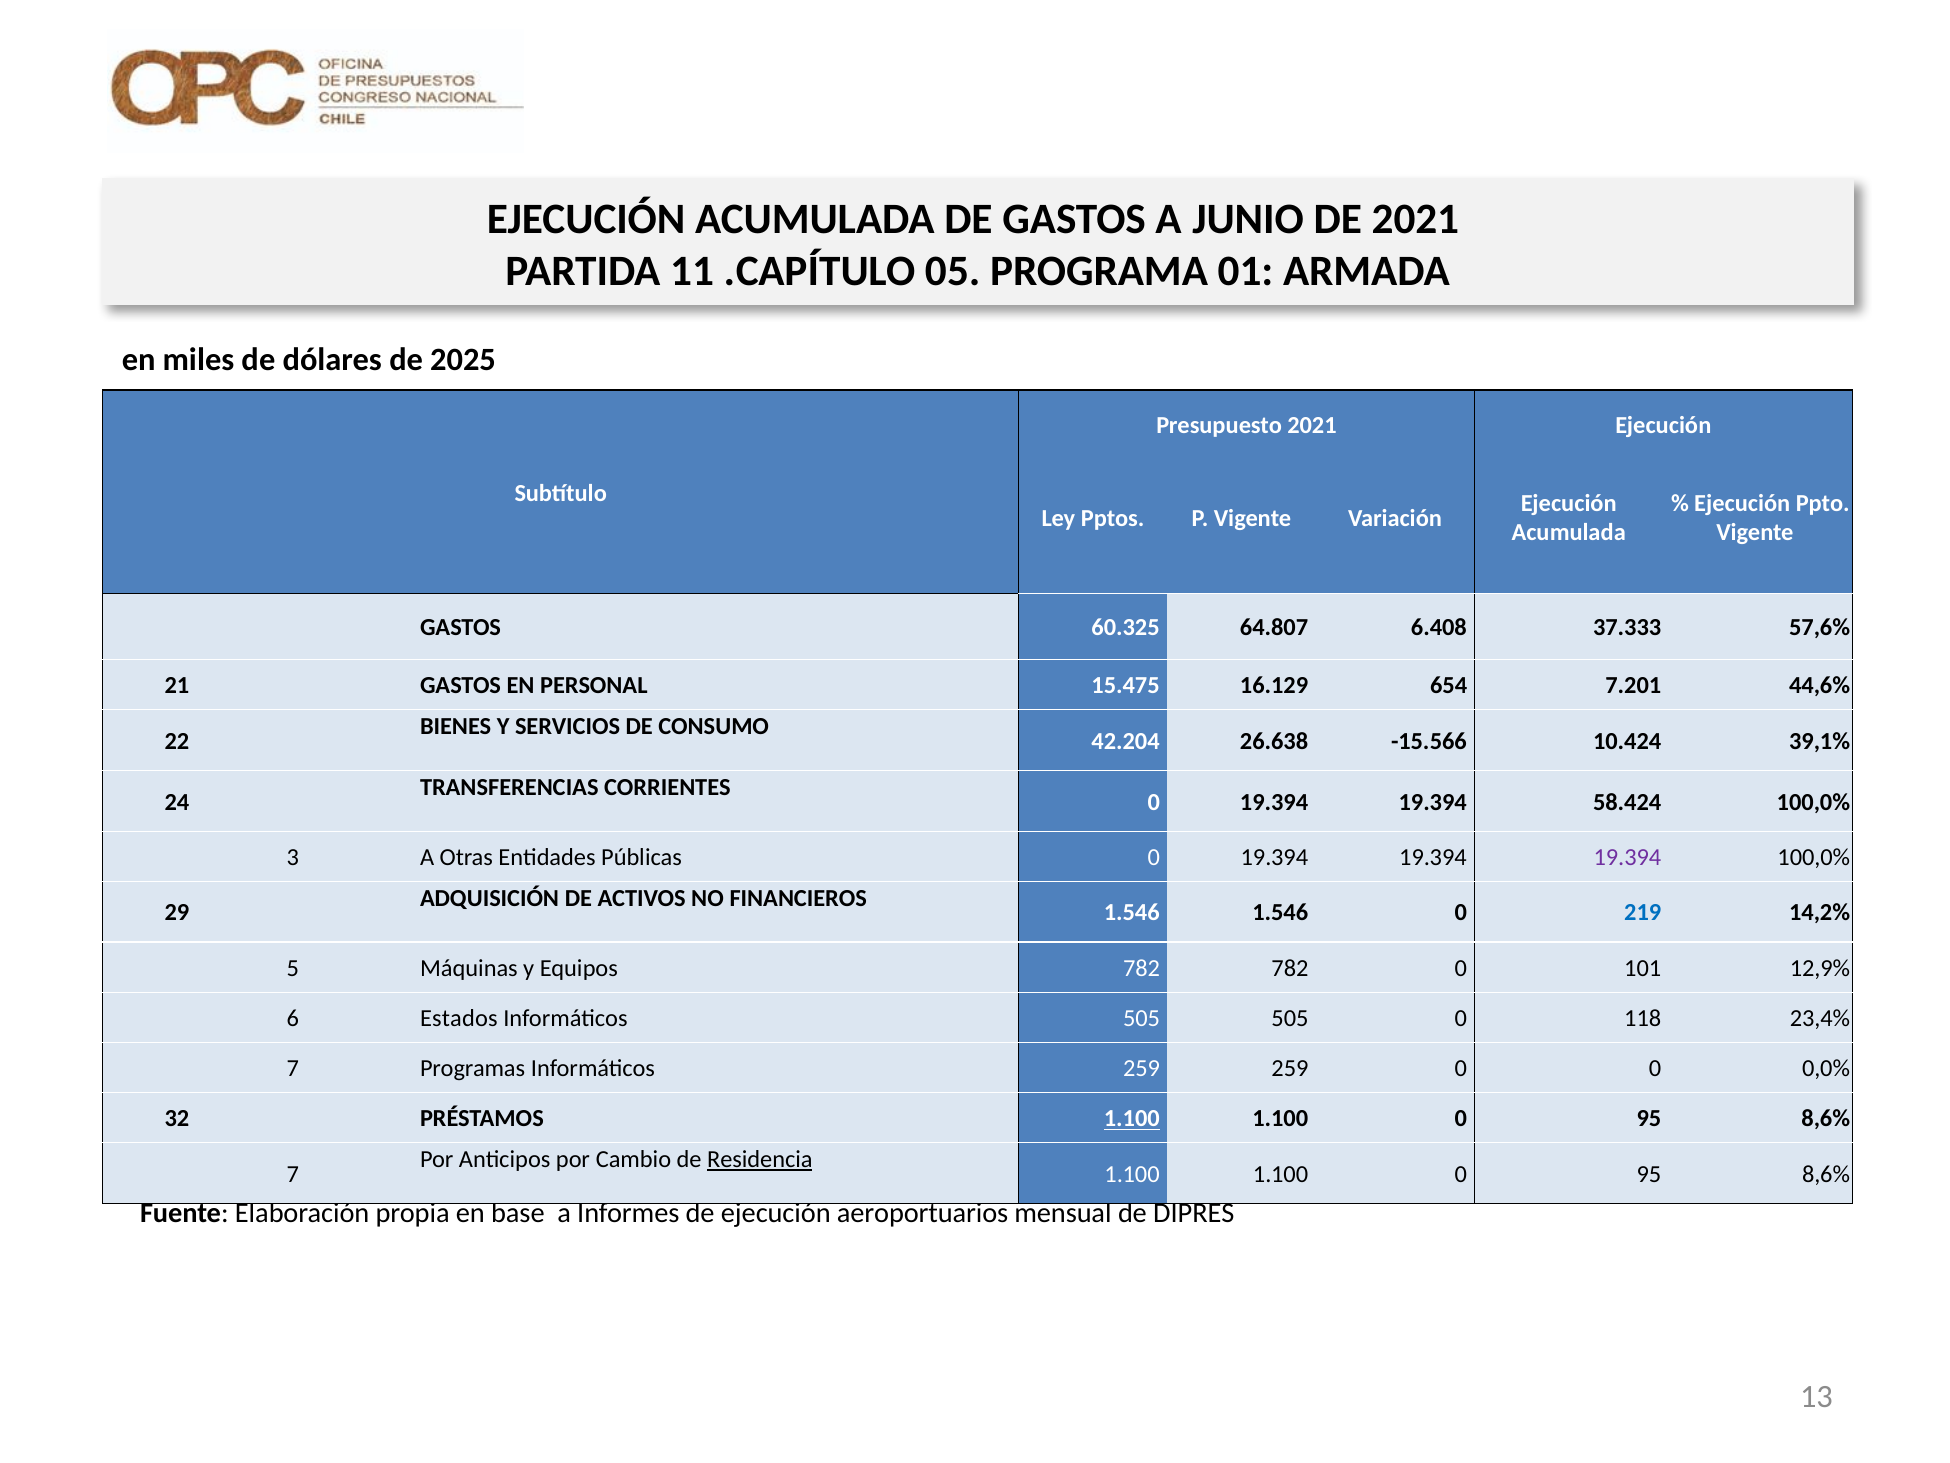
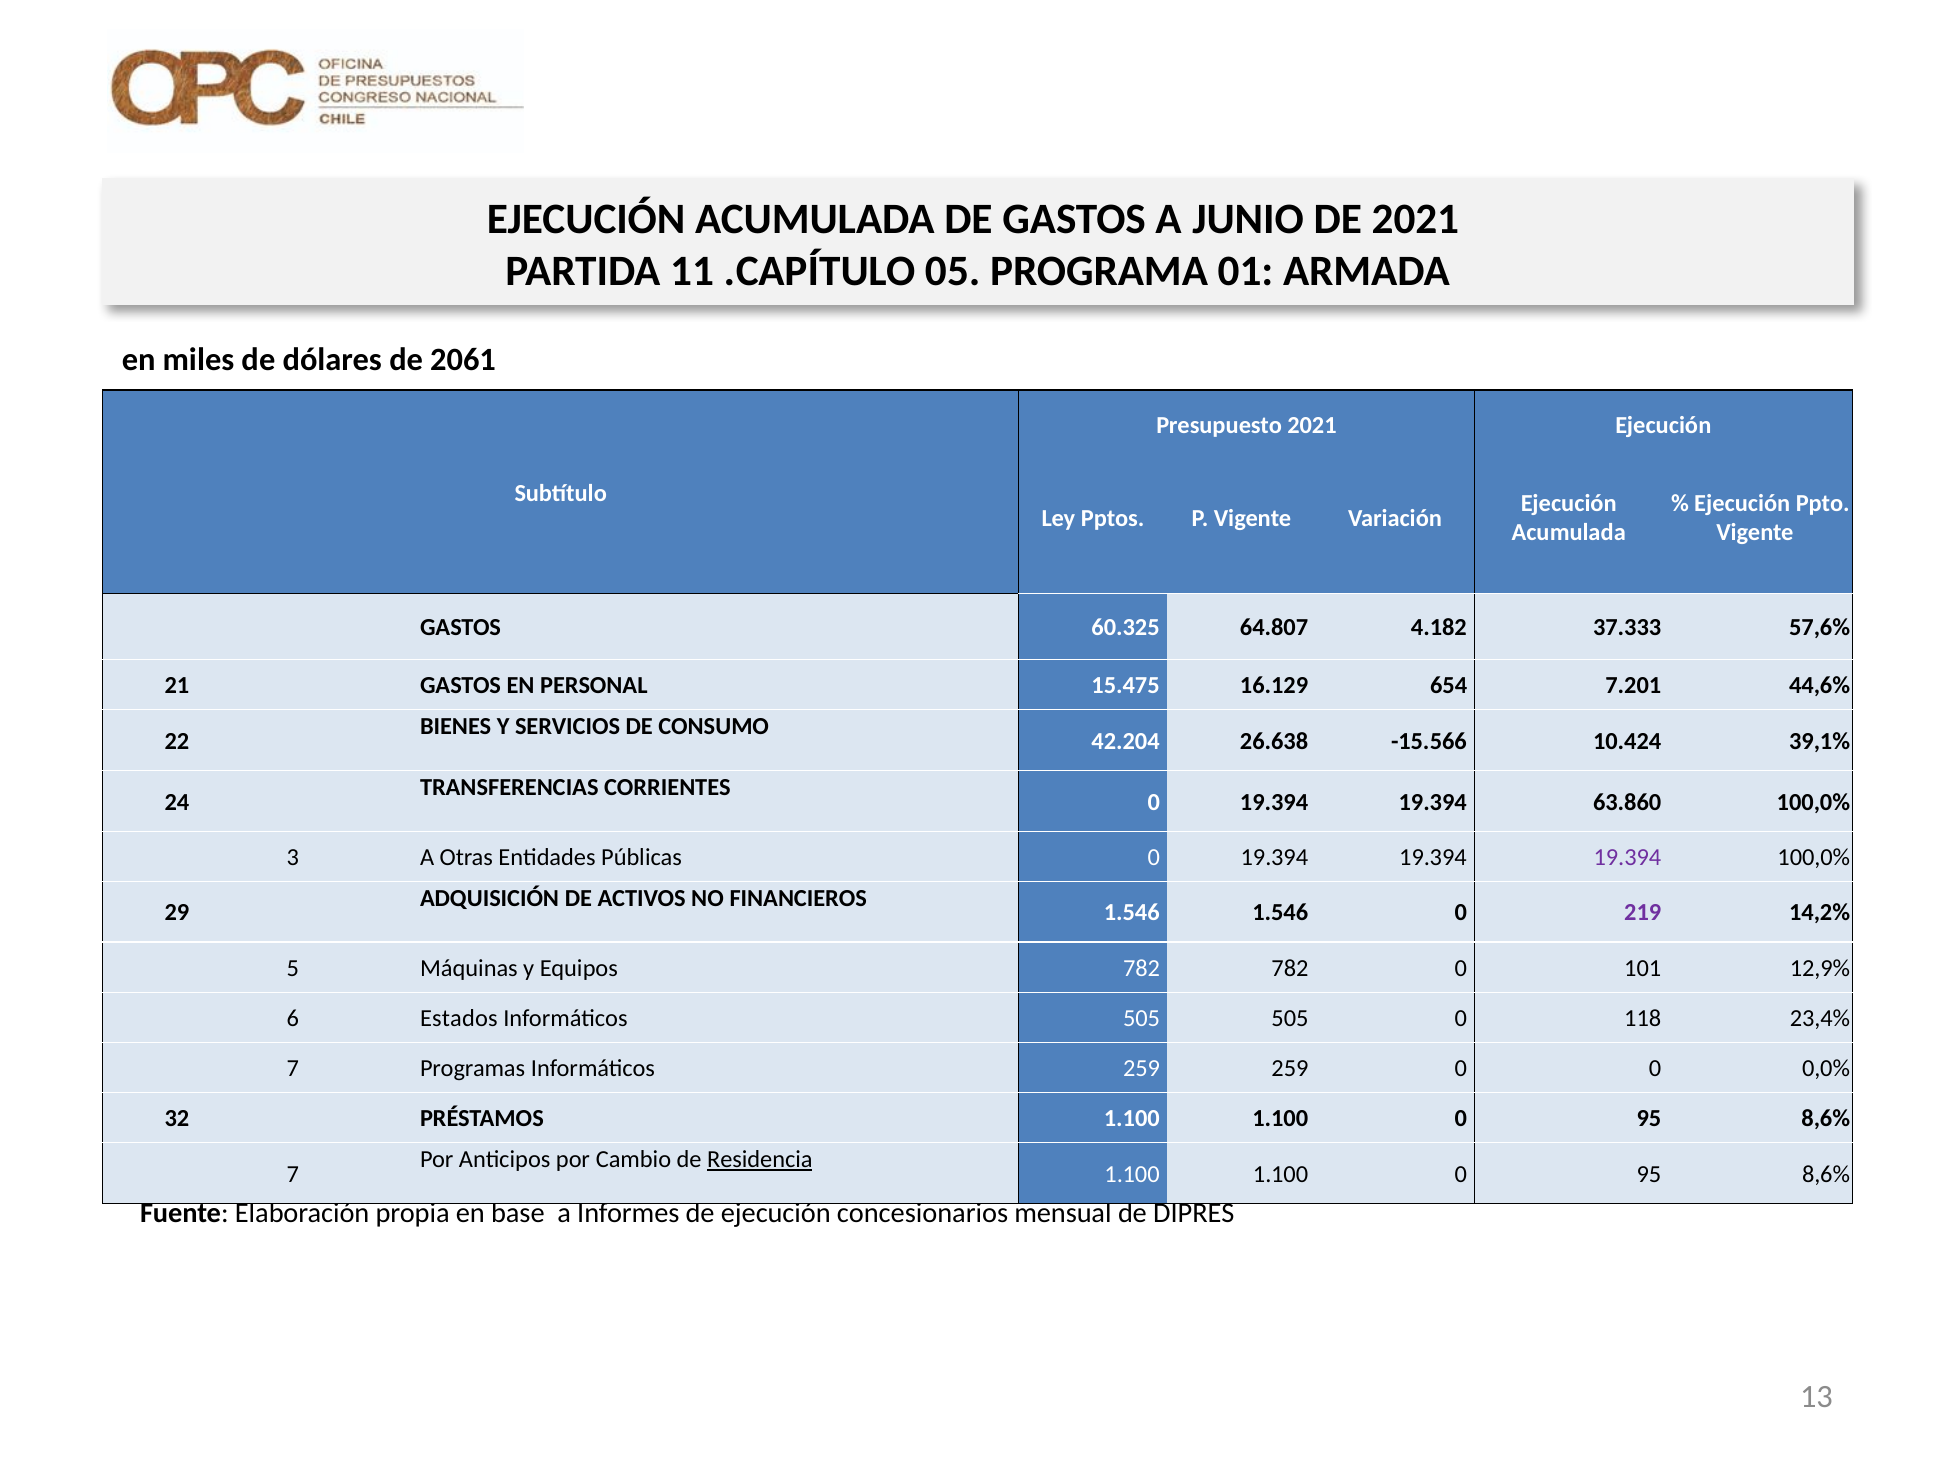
2025: 2025 -> 2061 (463, 360)
6.408: 6.408 -> 4.182 (1439, 628)
58.424: 58.424 -> 63.860 (1627, 802)
219 colour: blue -> purple (1643, 913)
1.100 underline: present -> none (1132, 1118)
aeroportuarios: aeroportuarios -> concesionarios (923, 1213)
